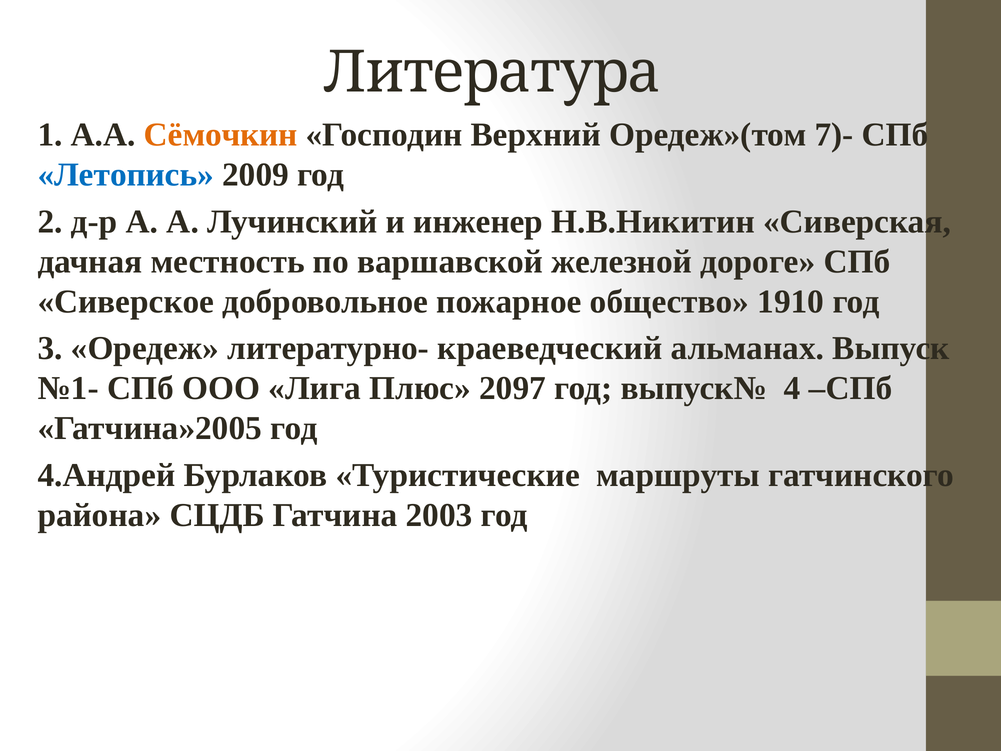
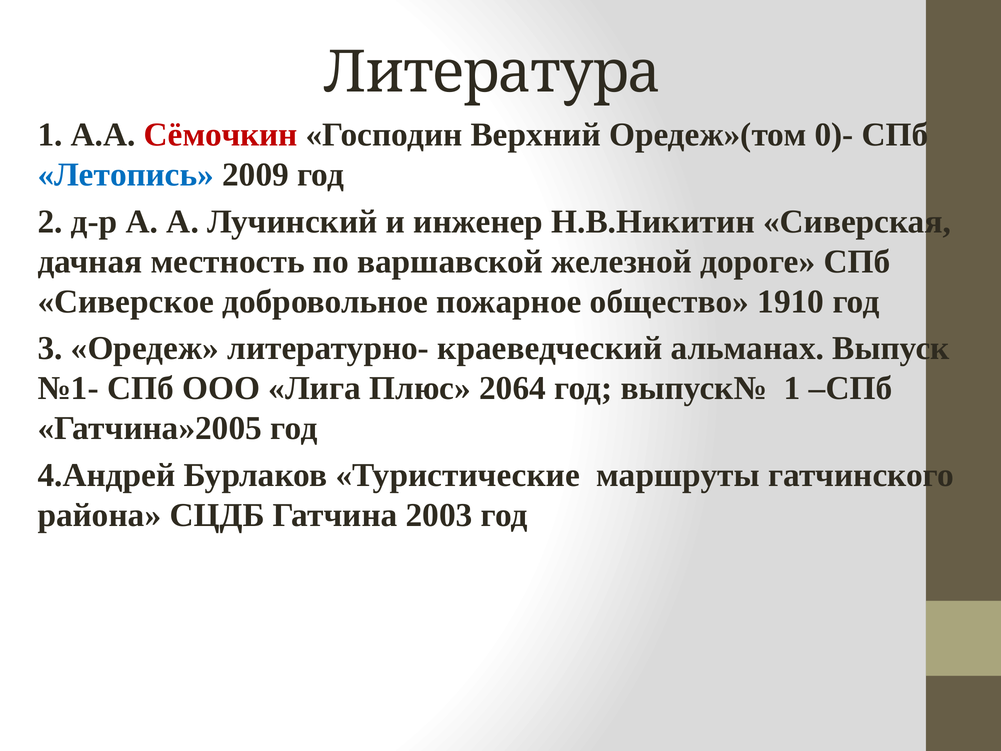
Сёмочкин colour: orange -> red (221, 135)
7)-: 7)- -> 0)- (834, 135)
2097: 2097 -> 2064 (513, 388)
выпуск№ 4: 4 -> 1 (792, 388)
